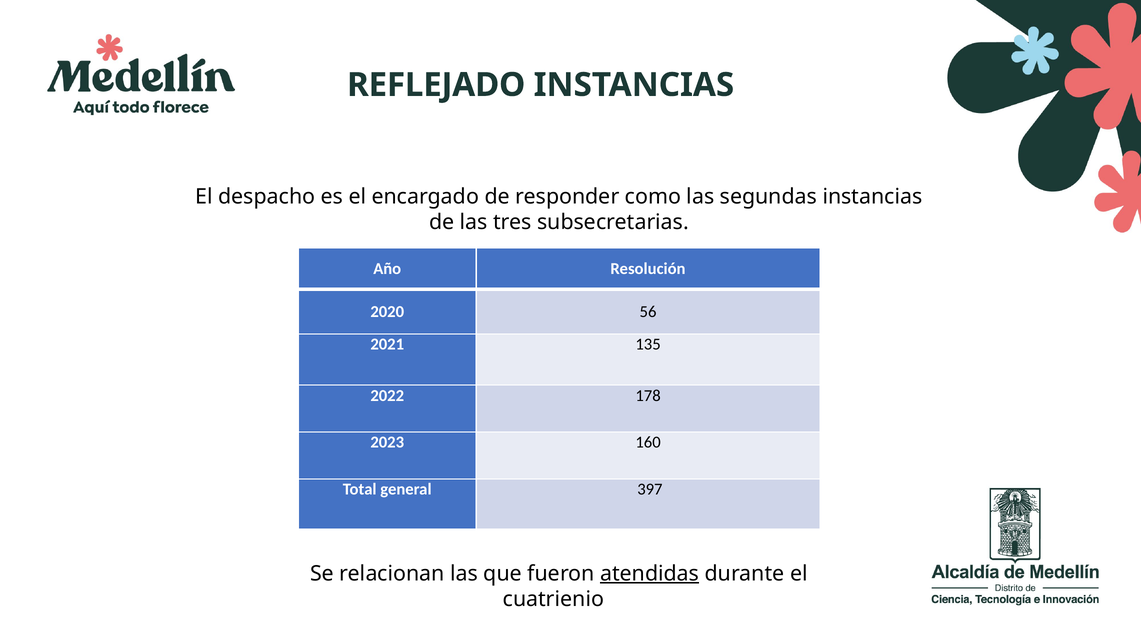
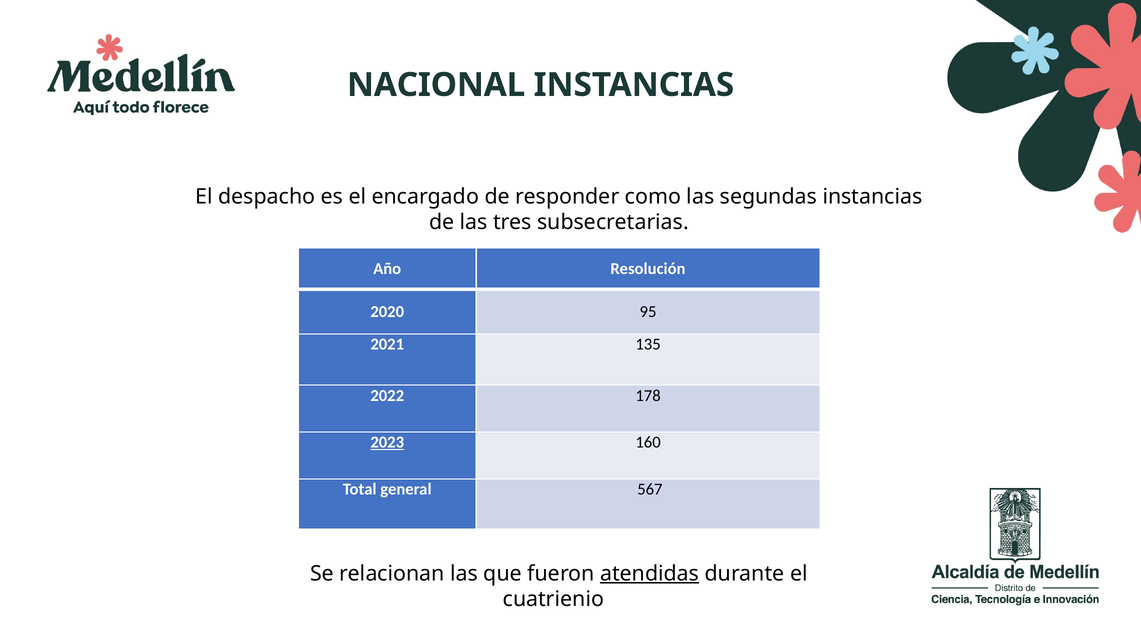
REFLEJADO: REFLEJADO -> NACIONAL (436, 85)
56: 56 -> 95 (648, 312)
2023 underline: none -> present (387, 442)
397: 397 -> 567 (650, 489)
